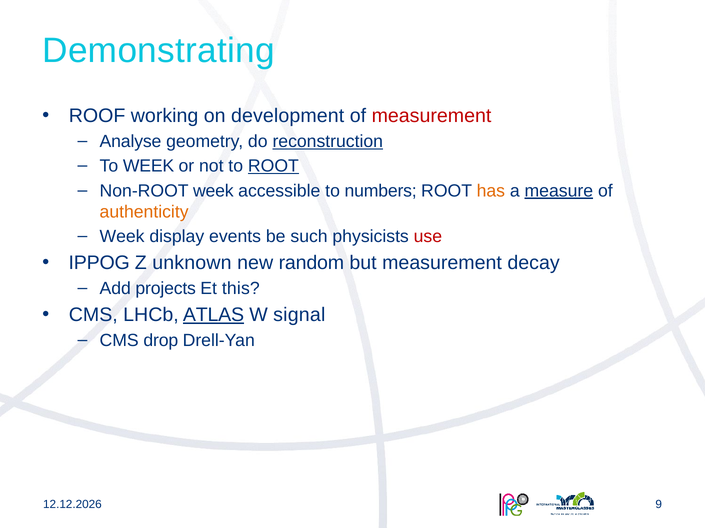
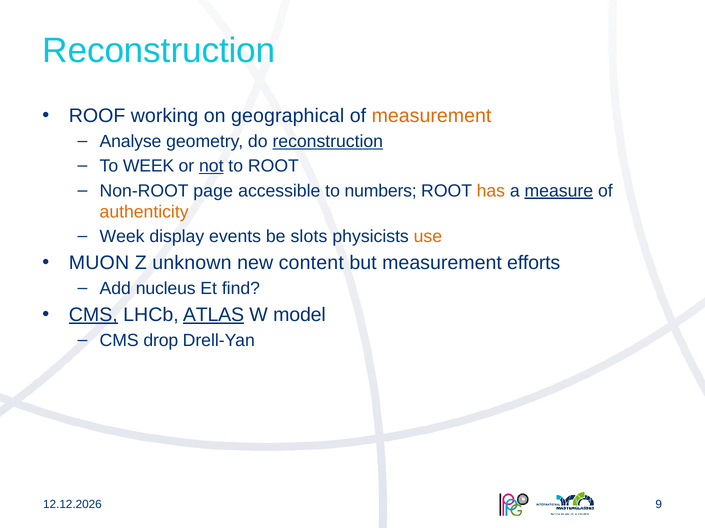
Demonstrating: Demonstrating -> Reconstruction (159, 51)
development: development -> geographical (288, 116)
measurement colour: red -> orange (432, 116)
not underline: none -> present (211, 166)
ROOT underline: present -> none (273, 166)
Non-ROOT week: week -> page (213, 191)
such: such -> slots (309, 237)
use colour: red -> orange (428, 237)
IPPOG: IPPOG -> MUON (99, 263)
random: random -> content (311, 263)
decay: decay -> efforts (534, 263)
projects: projects -> nucleus (166, 289)
this: this -> find (241, 289)
CMS underline: none -> present (93, 315)
signal: signal -> model (299, 315)
